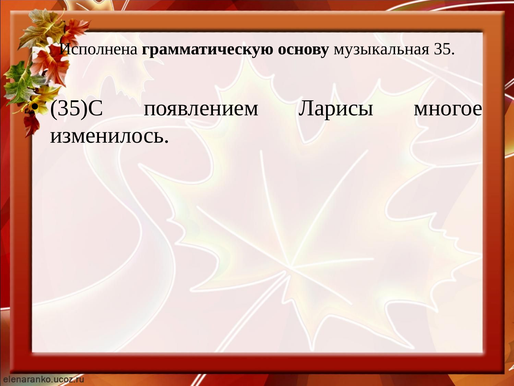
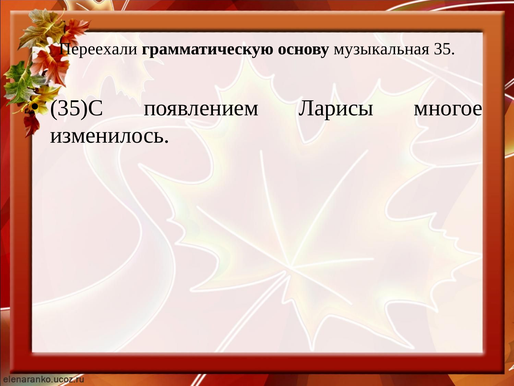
Исполнена: Исполнена -> Переехали (98, 49)
